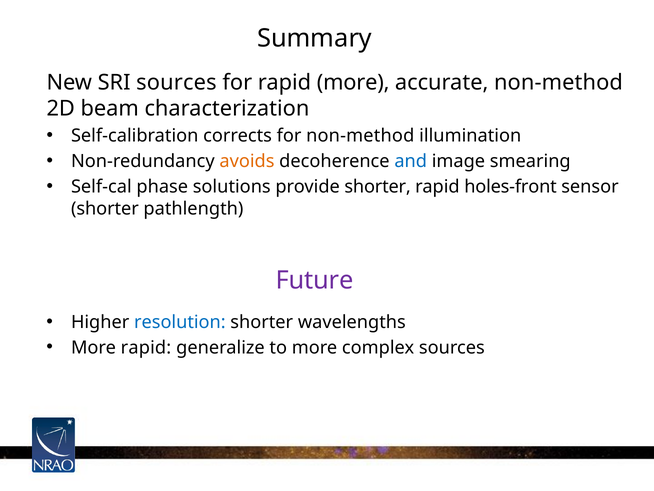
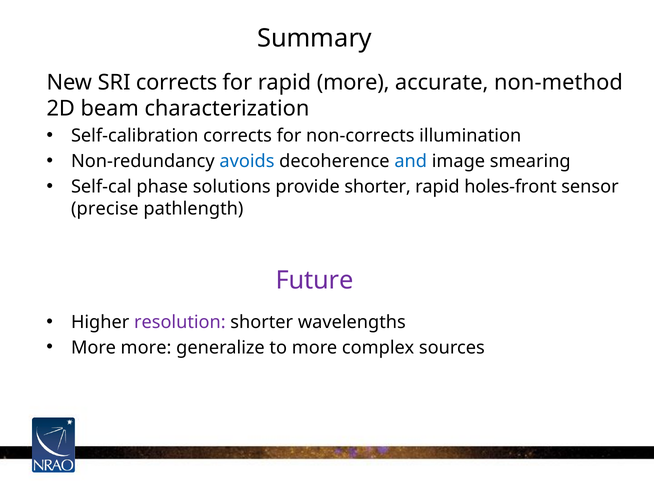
SRI sources: sources -> corrects (177, 82)
for non-method: non-method -> non-corrects (360, 136)
avoids colour: orange -> blue (247, 161)
shorter: shorter -> precise (105, 208)
resolution colour: blue -> purple (180, 322)
More rapid: rapid -> more (146, 347)
